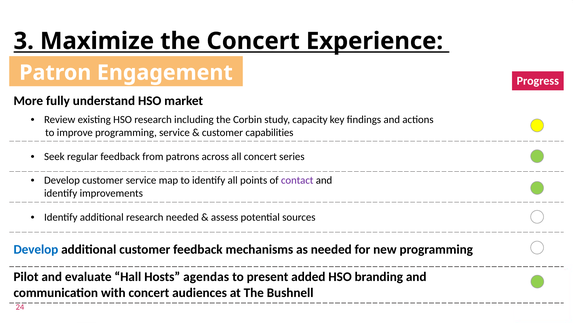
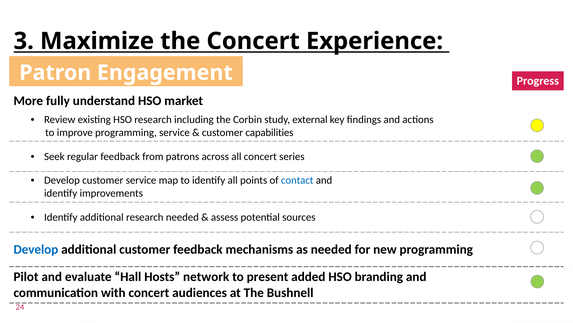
capacity: capacity -> external (310, 119)
contact colour: purple -> blue (297, 180)
agendas: agendas -> network (206, 276)
